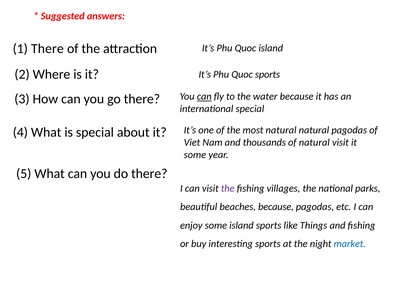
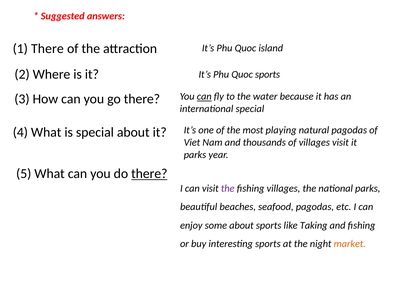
most natural: natural -> playing (281, 130)
of natural: natural -> villages (314, 142)
some: some -> parks (195, 154)
there underline: none -> present (149, 173)
beaches because: because -> seafood (276, 207)
some island: island -> about (241, 225)
Things: Things -> Taking (314, 225)
market colour: blue -> orange (350, 243)
